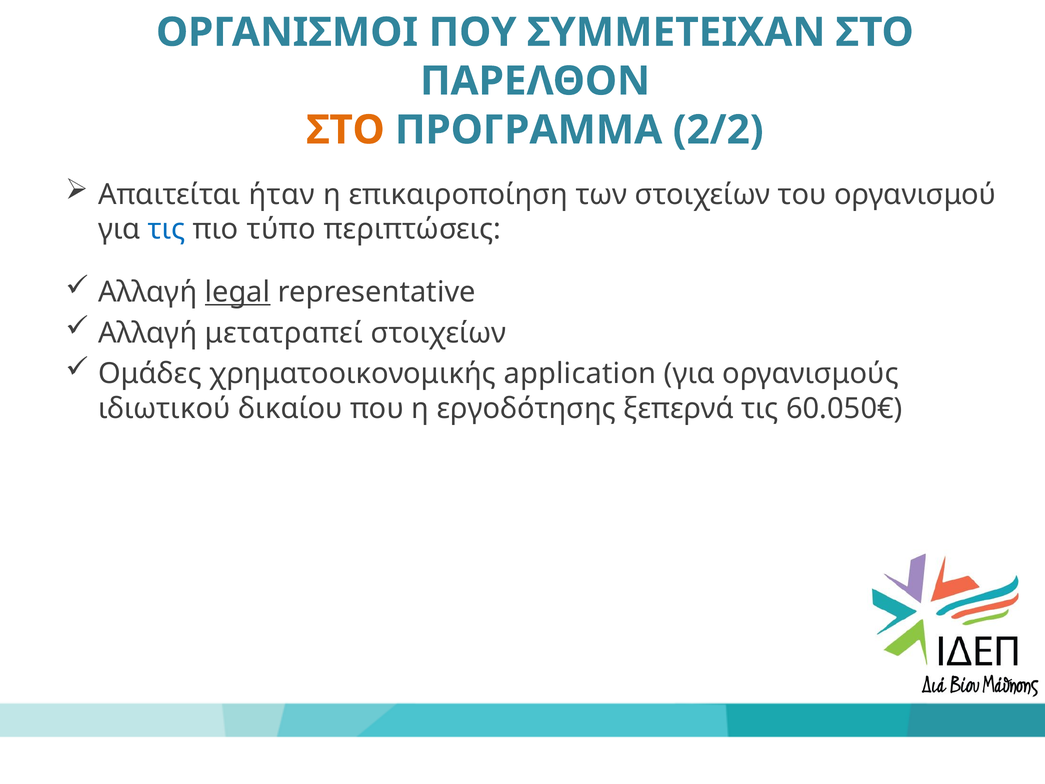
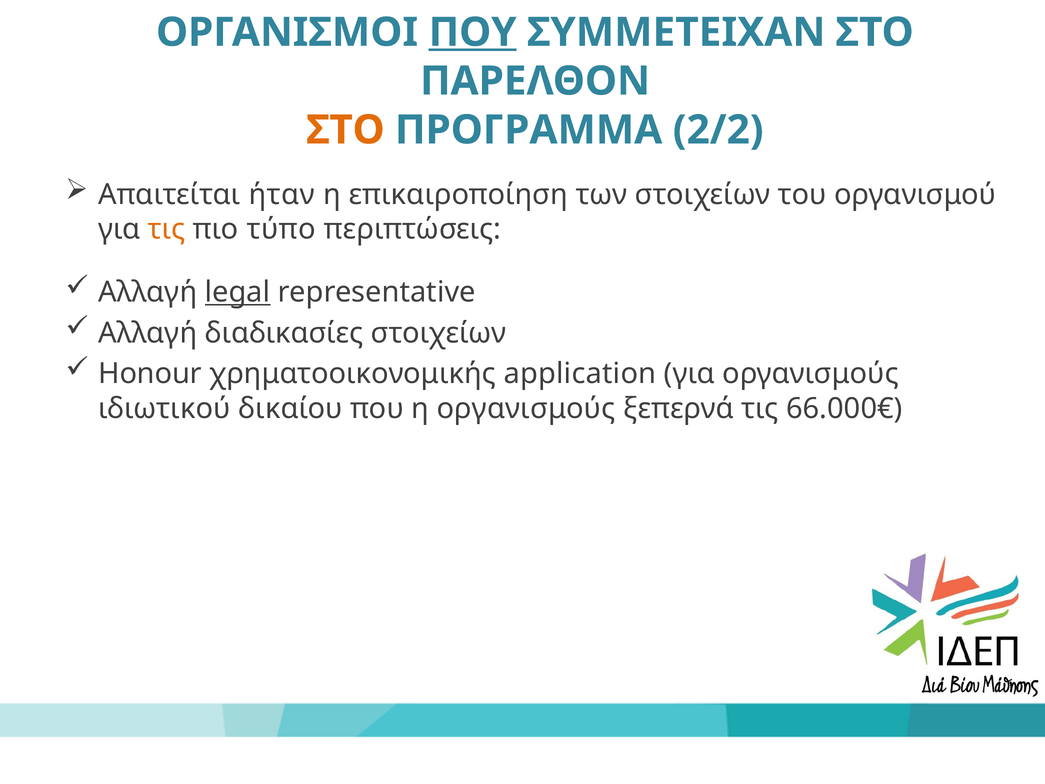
ΠΟΥ underline: none -> present (473, 32)
τις colour: blue -> orange (167, 229)
μετατραπεί: μετατραπεί -> διαδικασίες (284, 333)
Ομάδες: Ομάδες -> Honour (150, 374)
η εργοδότησης: εργοδότησης -> οργανισμούς (526, 408)
60.050€: 60.050€ -> 66.000€ (844, 408)
